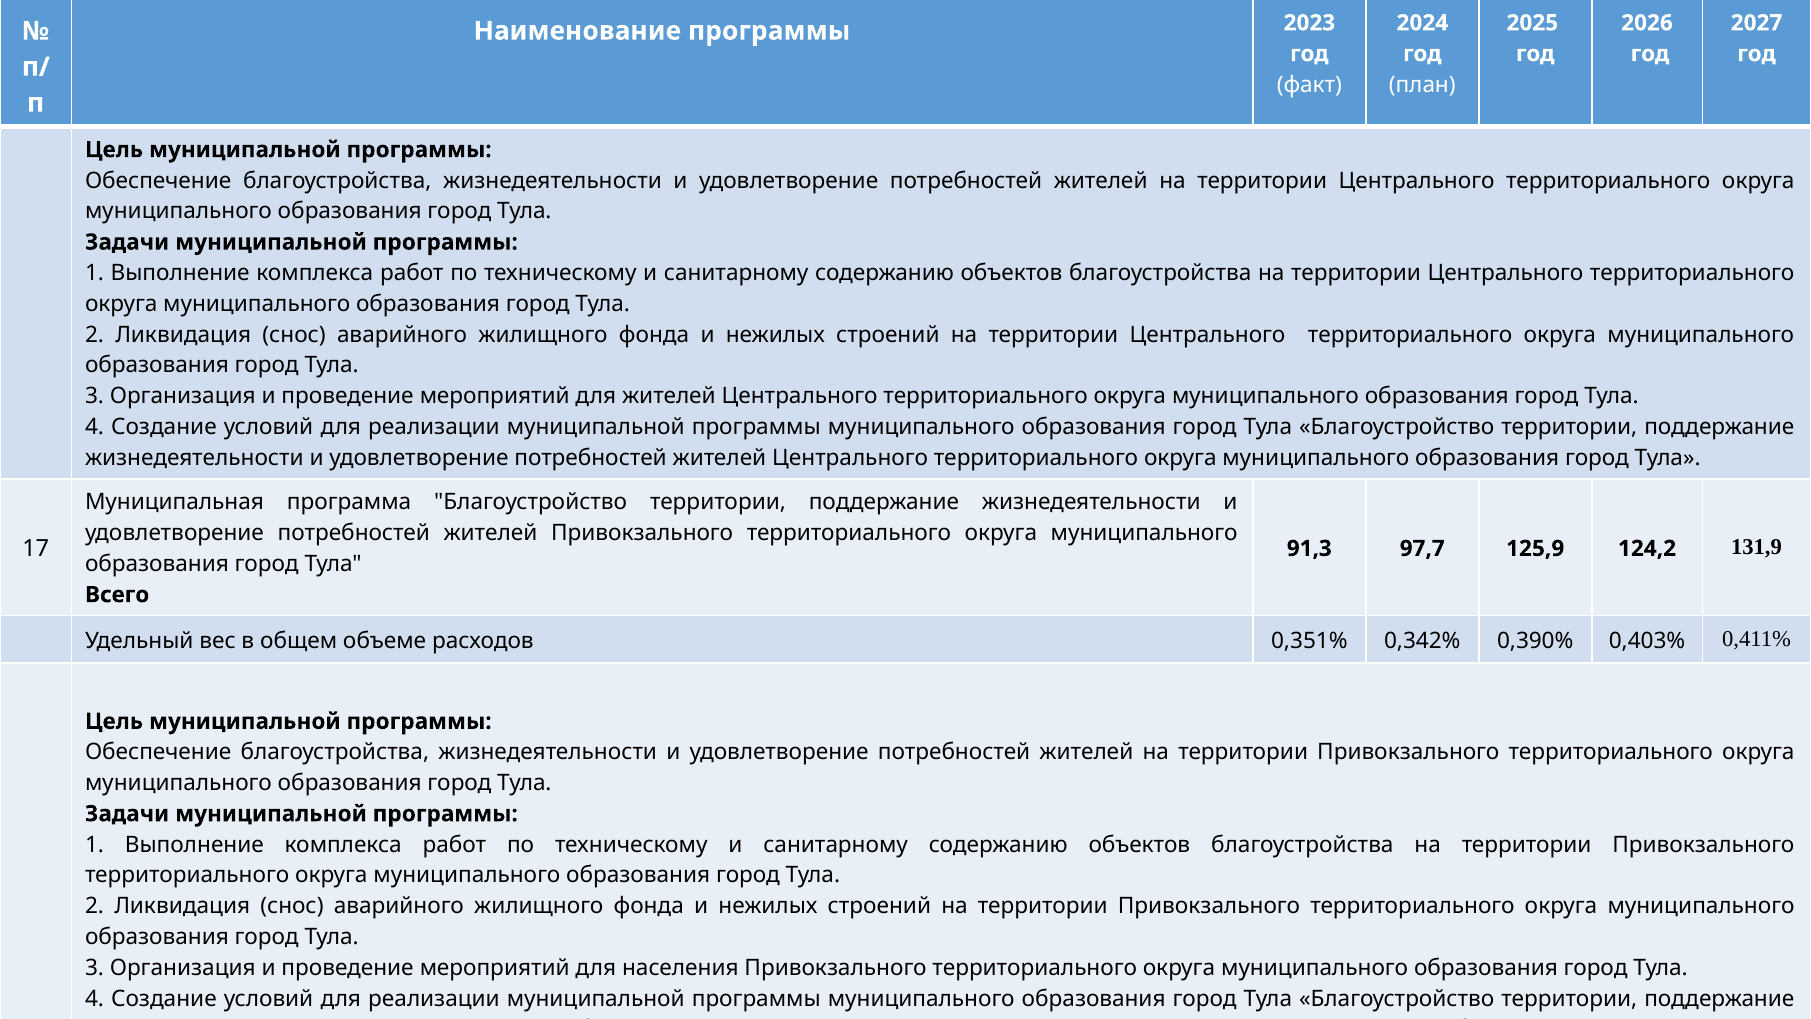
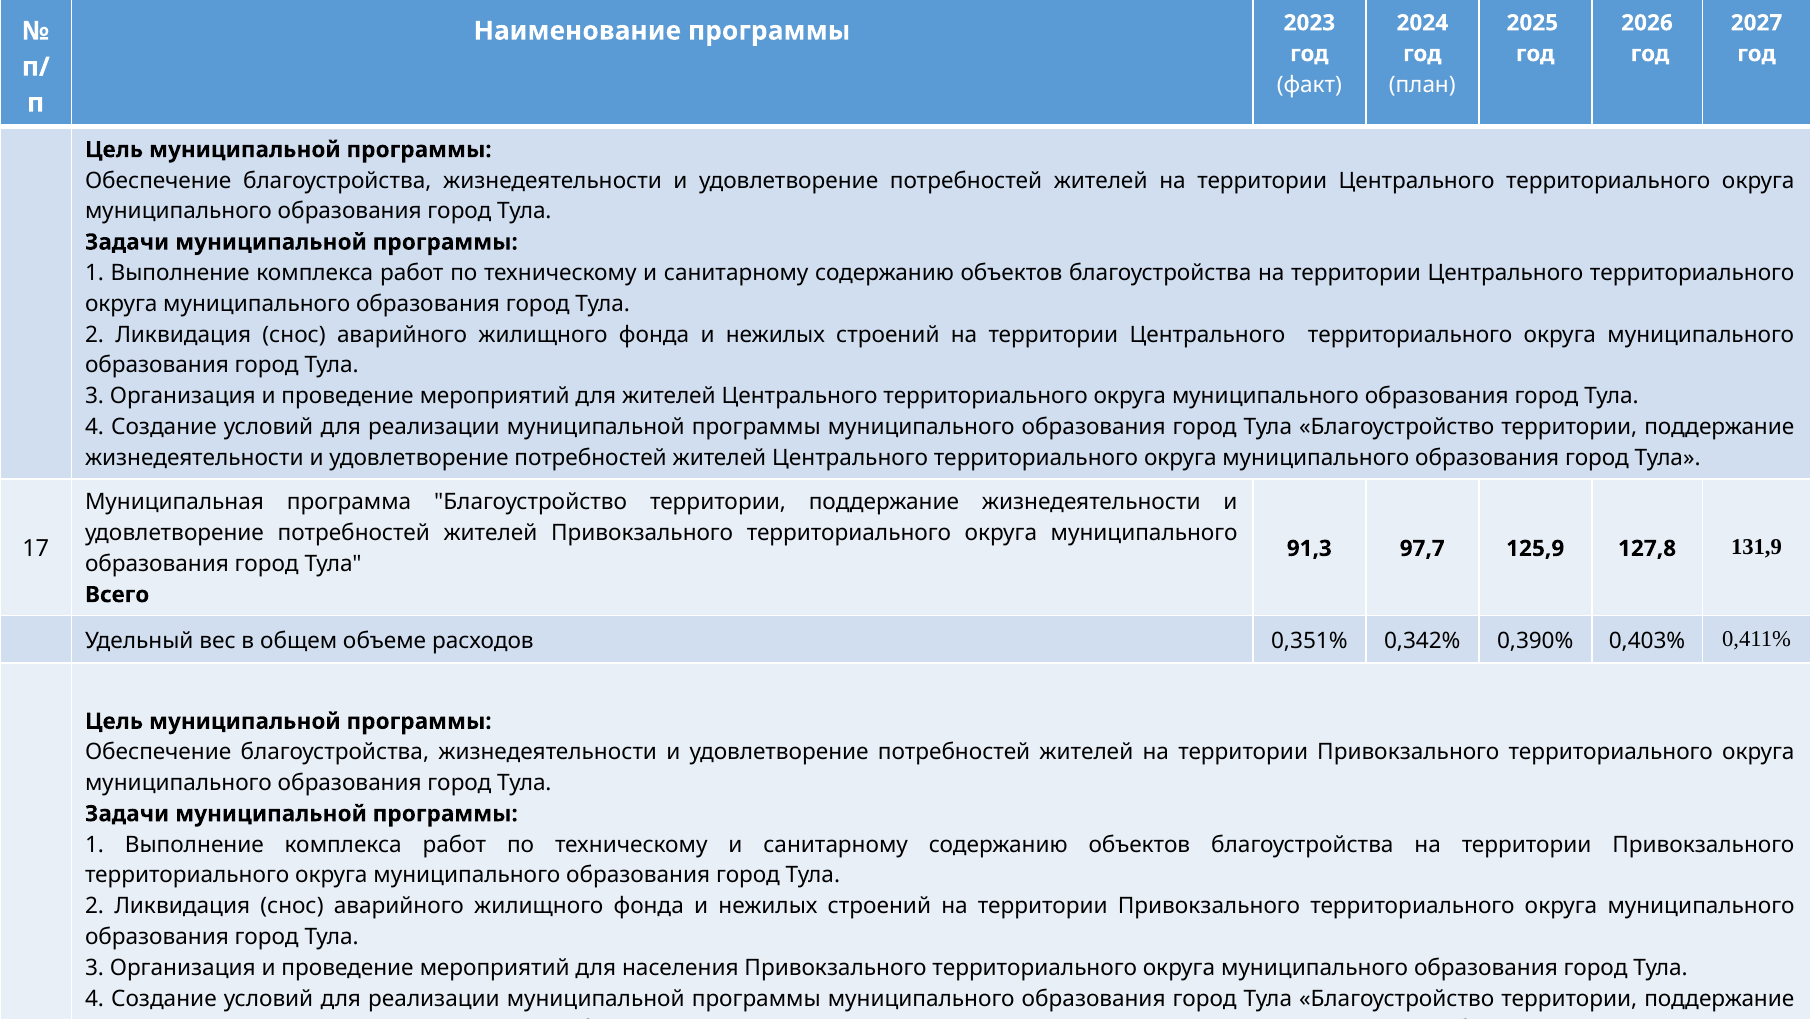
124,2: 124,2 -> 127,8 (1647, 548)
